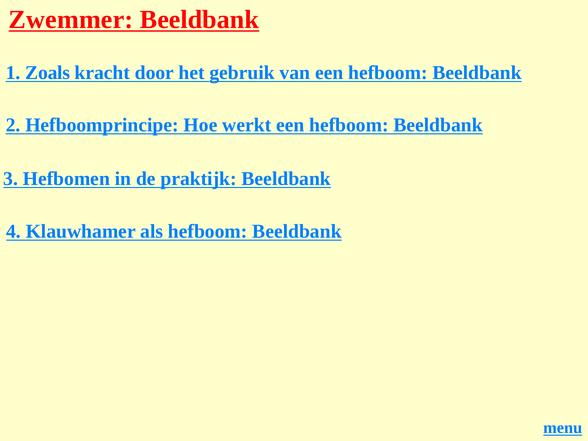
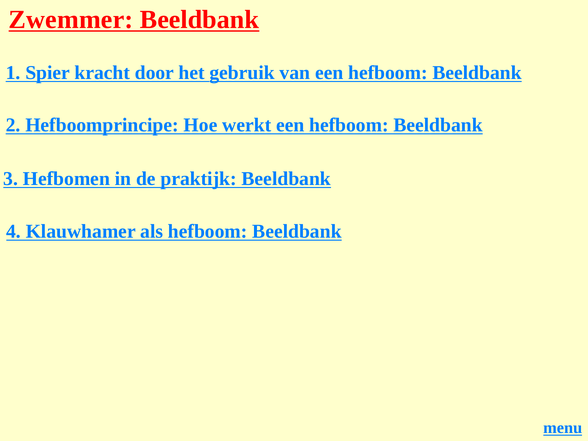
Zoals: Zoals -> Spier (48, 73)
